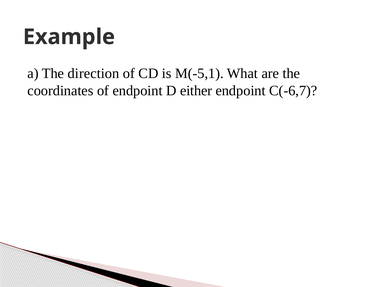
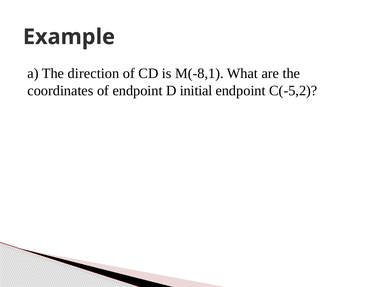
M(-5,1: M(-5,1 -> M(-8,1 (199, 73)
either: either -> initial (196, 91)
C(-6,7: C(-6,7 -> C(-5,2 (293, 91)
